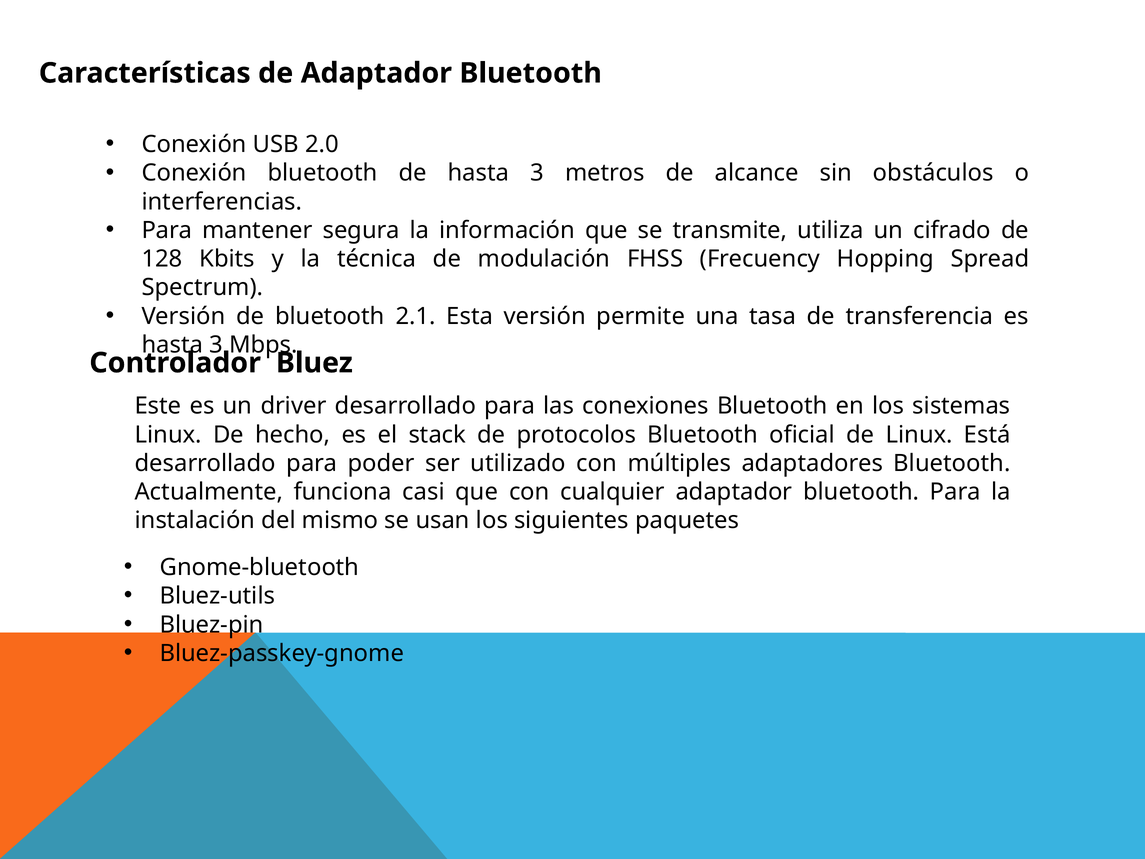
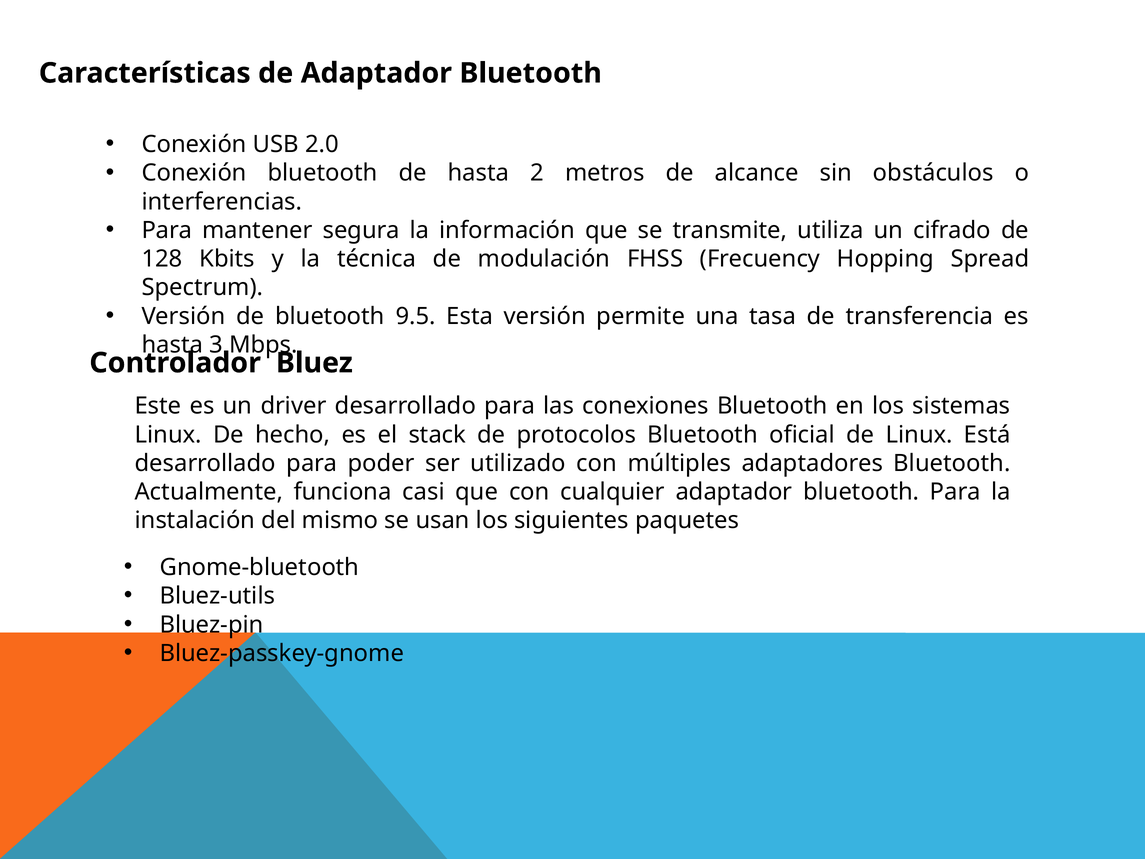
de hasta 3: 3 -> 2 (537, 173)
2.1: 2.1 -> 9.5 (416, 316)
